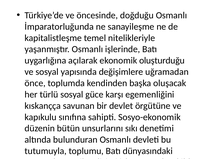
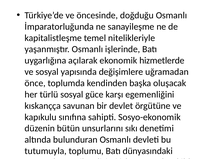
oluşturduğu: oluşturduğu -> hizmetlerde (162, 61)
